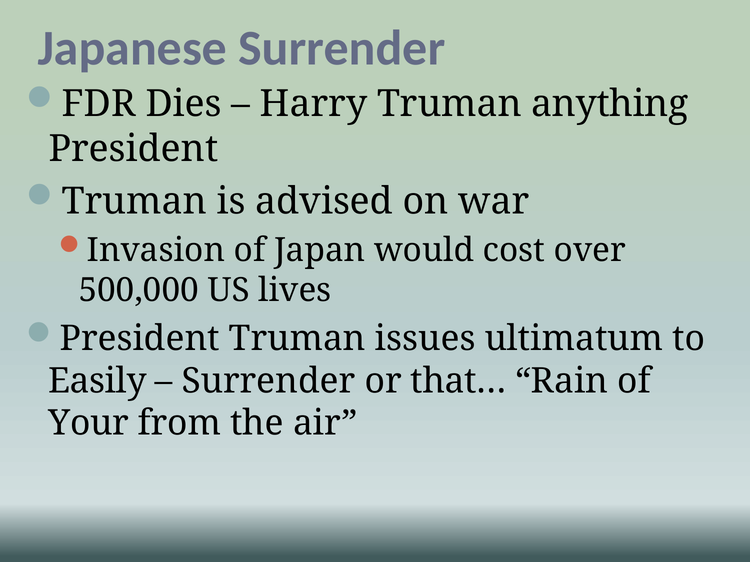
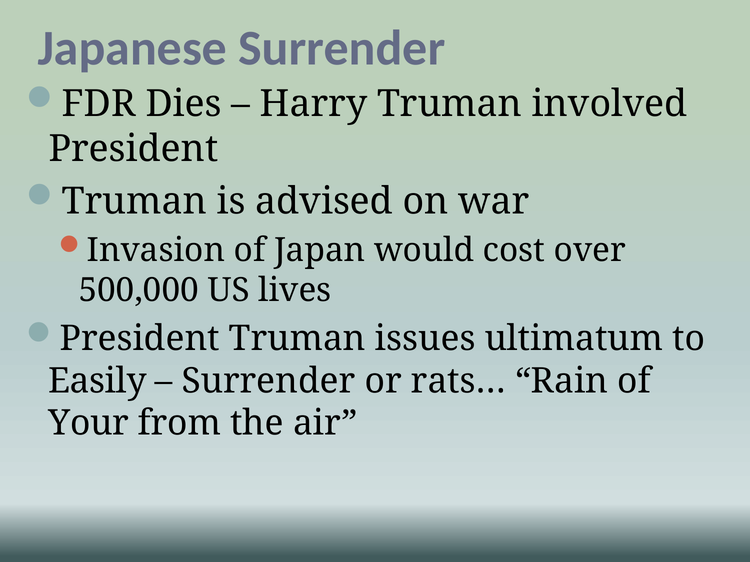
anything: anything -> involved (610, 104)
that…: that… -> rats… (458, 381)
